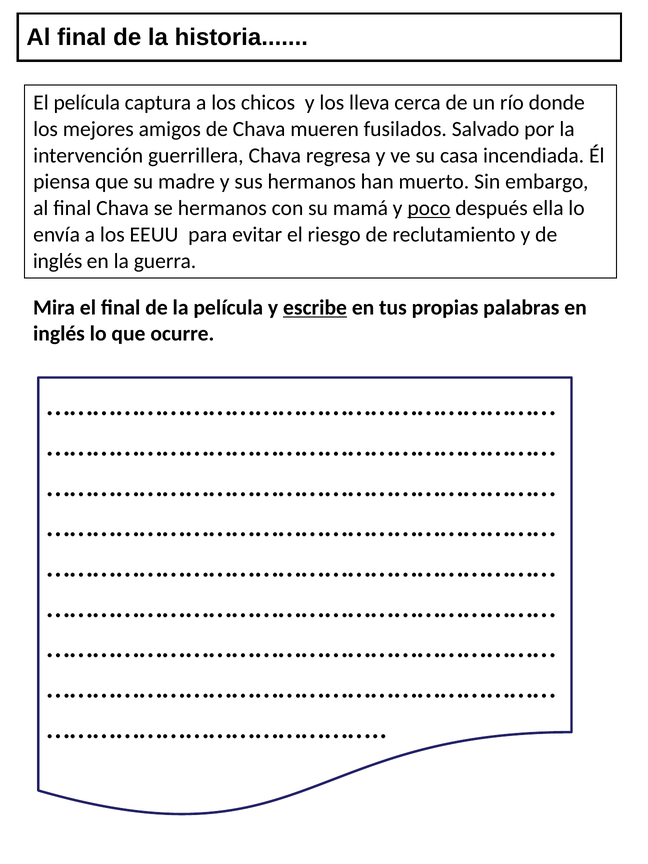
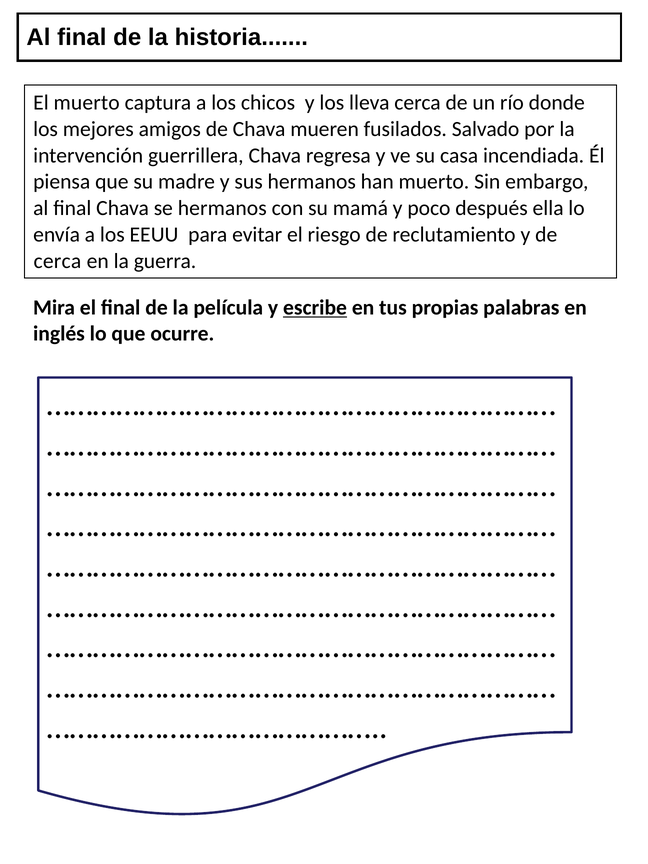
El película: película -> muerto (87, 103)
poco underline: present -> none (429, 208)
inglés: inglés -> cerca (57, 261)
